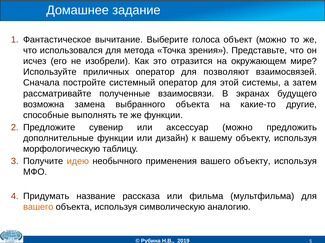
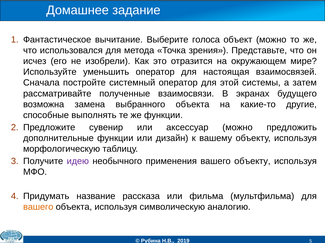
приличных: приличных -> уменьшить (106, 72)
позволяют: позволяют -> настоящая (226, 72)
идею colour: orange -> purple (78, 162)
